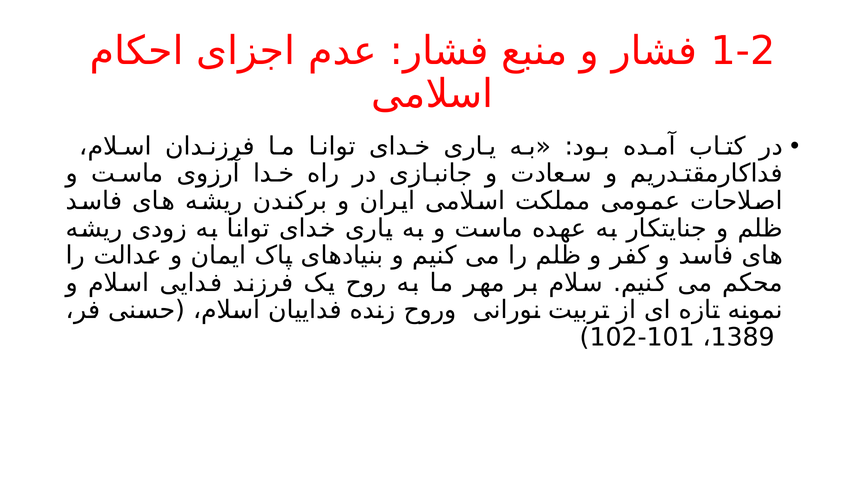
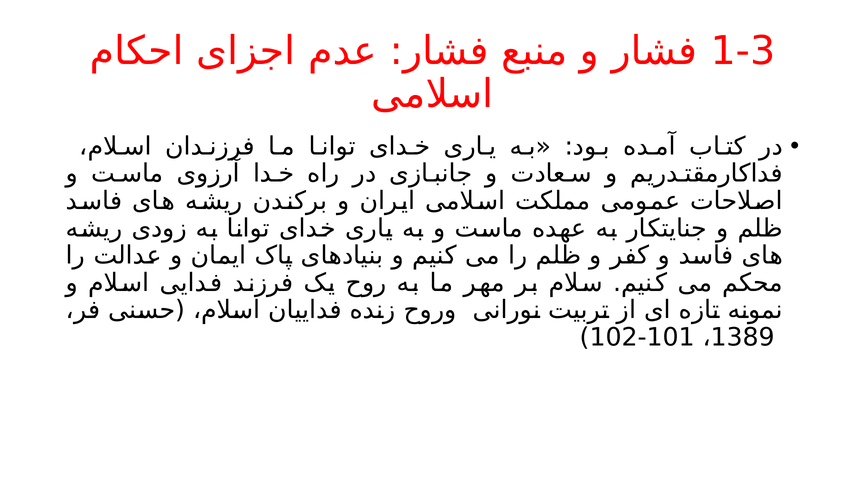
1-2: 1-2 -> 1-3 (743, 51)
